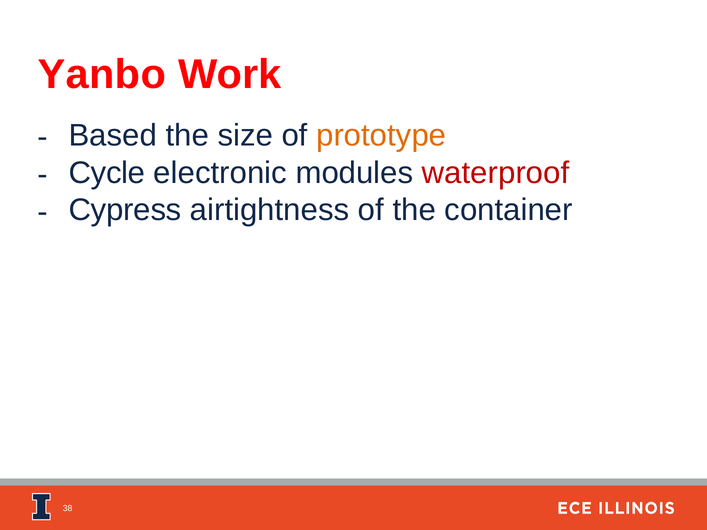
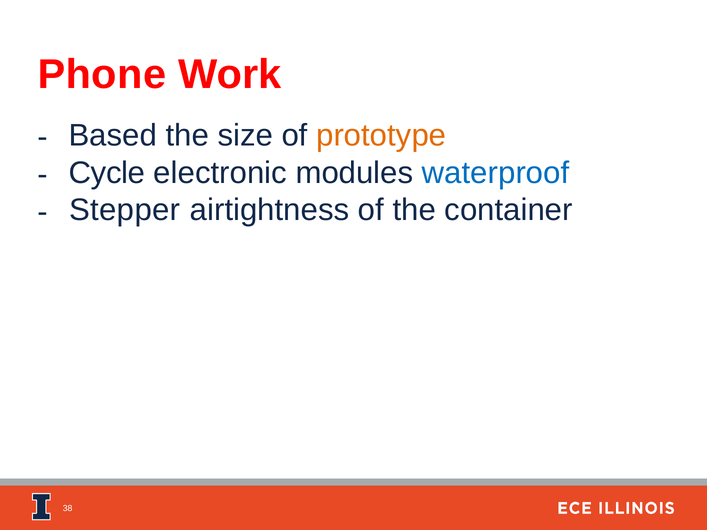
Yanbo: Yanbo -> Phone (102, 74)
waterproof colour: red -> blue (496, 173)
Cypress: Cypress -> Stepper (125, 210)
